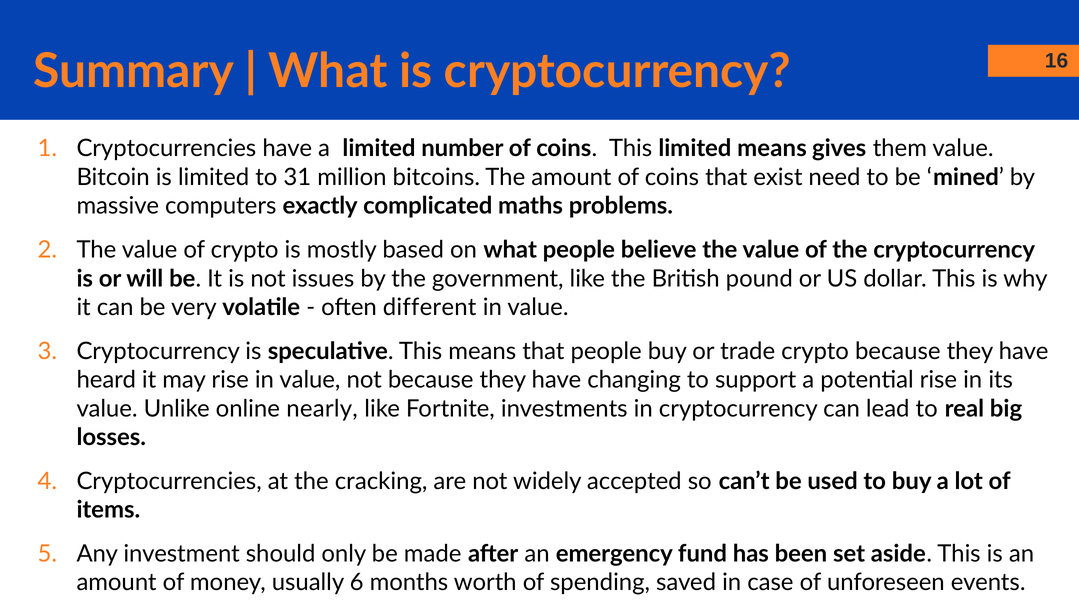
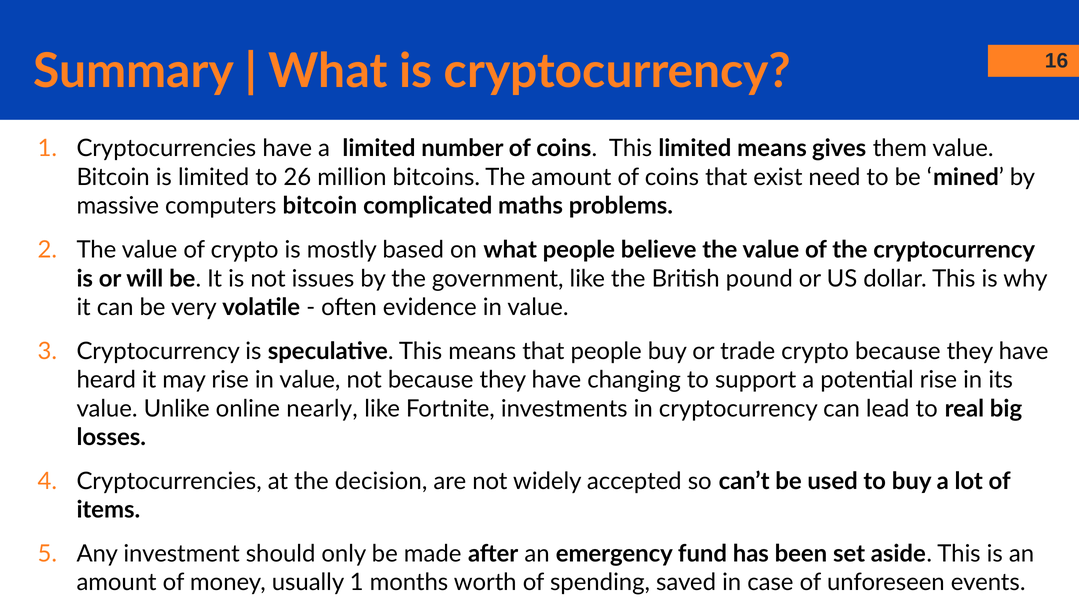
31: 31 -> 26 (297, 177)
computers exactly: exactly -> bitcoin (320, 206)
different: different -> evidence (430, 307)
cracking: cracking -> decision (381, 481)
usually 6: 6 -> 1 (357, 582)
